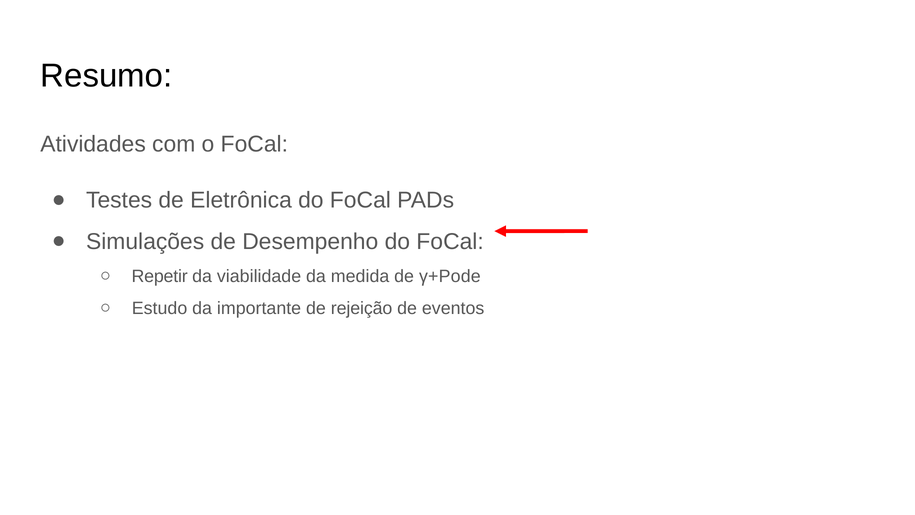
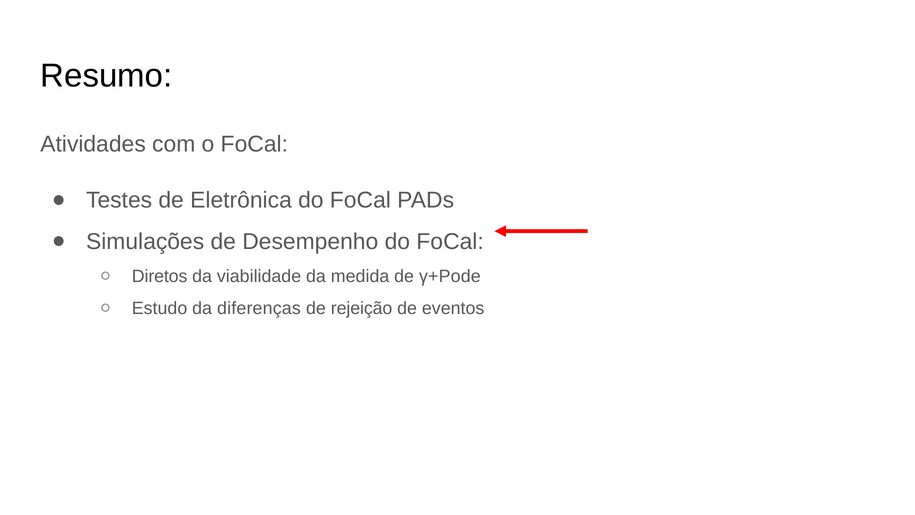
Repetir: Repetir -> Diretos (160, 276)
importante: importante -> diferenças (259, 308)
